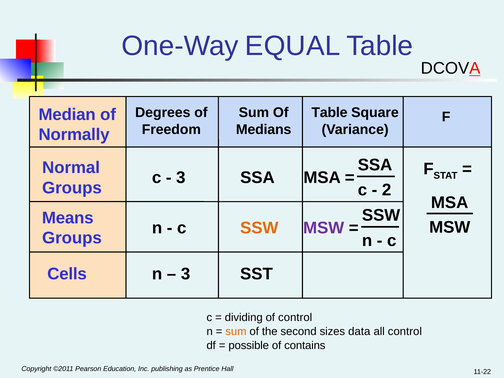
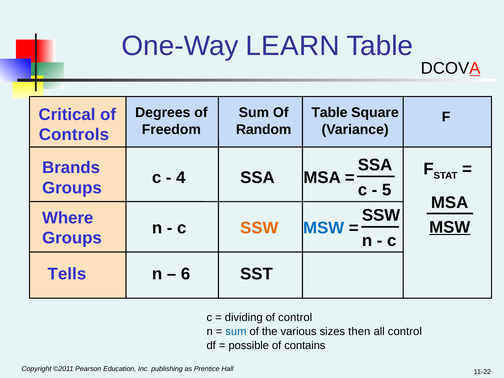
EQUAL: EQUAL -> LEARN (293, 46)
Median: Median -> Critical (67, 114)
Medians: Medians -> Random (264, 129)
Normally: Normally -> Controls (74, 135)
Normal: Normal -> Brands (71, 168)
3: 3 -> 4 (181, 177)
2: 2 -> 5 (387, 190)
Means: Means -> Where (68, 218)
MSW underline: none -> present (450, 227)
MSW colour: purple -> blue (324, 228)
Cells: Cells -> Tells (67, 274)
3: 3 -> 6 (186, 274)
sum colour: orange -> blue (236, 332)
second: second -> various (299, 332)
data: data -> then (359, 332)
